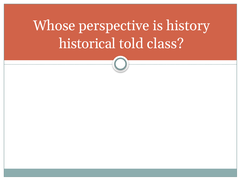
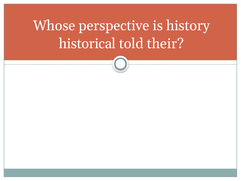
class: class -> their (165, 44)
